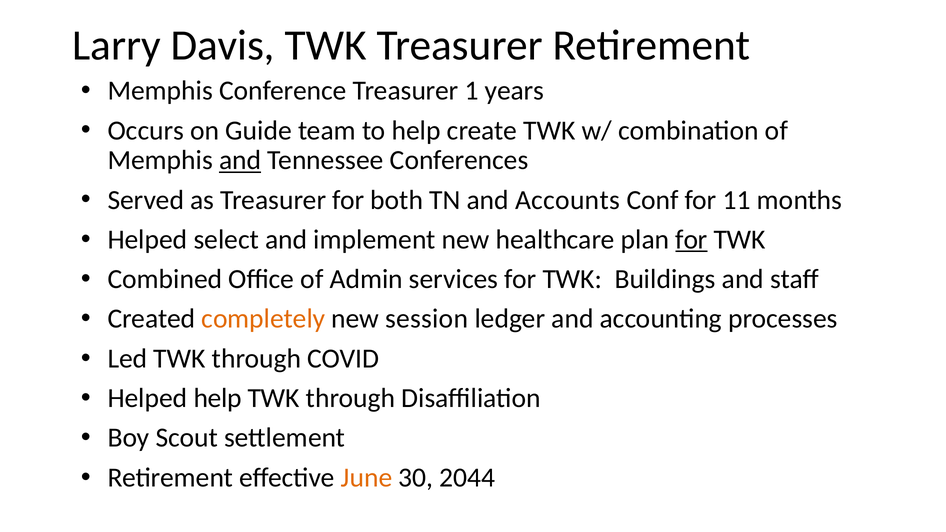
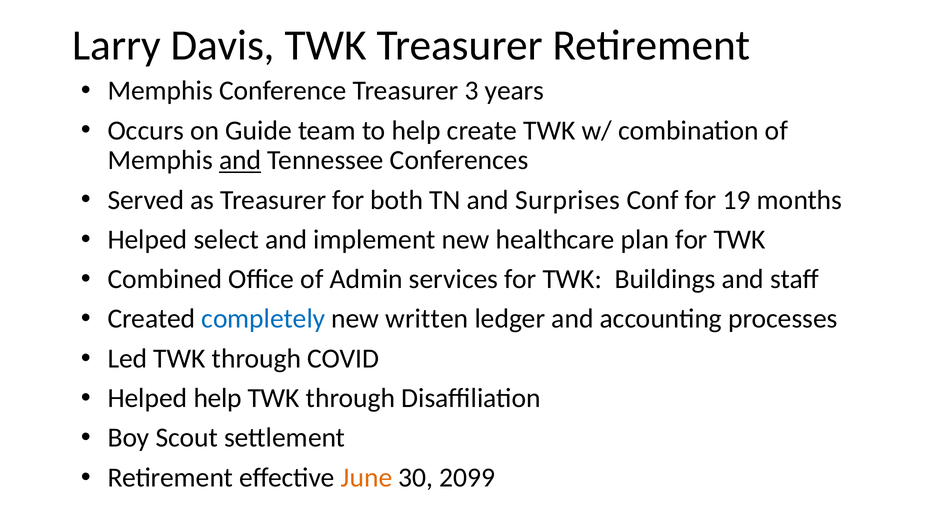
1: 1 -> 3 (472, 91)
Accounts: Accounts -> Surprises (568, 200)
11: 11 -> 19 (737, 200)
for underline: present -> none (692, 240)
completely colour: orange -> blue (263, 319)
session: session -> written (427, 319)
2044: 2044 -> 2099 (467, 478)
